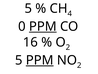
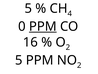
PPM underline: present -> none (40, 60)
